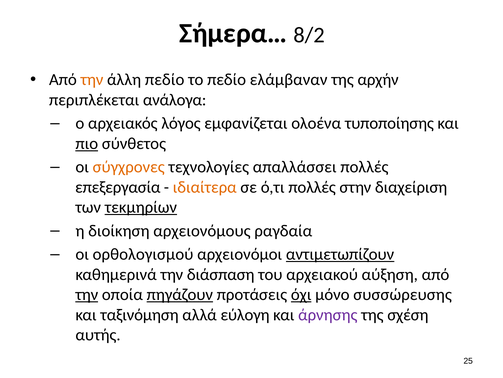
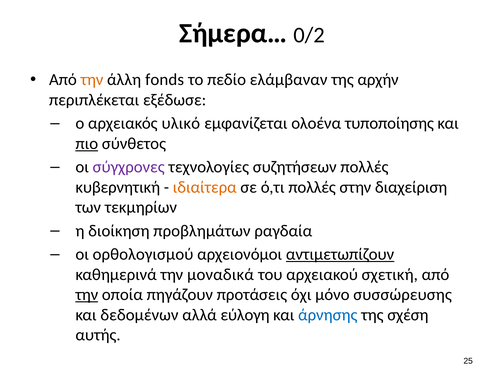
8/2: 8/2 -> 0/2 (309, 35)
άλλη πεδίο: πεδίο -> fonds (165, 80)
ανάλογα: ανάλογα -> εξέδωσε (175, 100)
λόγος: λόγος -> υλικό (181, 123)
σύγχρονες colour: orange -> purple (129, 167)
απαλλάσσει: απαλλάσσει -> συζητήσεων (295, 167)
επεξεργασία: επεξεργασία -> κυβερνητική (118, 187)
τεκμηρίων underline: present -> none (141, 207)
αρχειονόμους: αρχειονόμους -> προβλημάτων (202, 230)
διάσπαση: διάσπαση -> μοναδικά (221, 274)
αύξηση: αύξηση -> σχετική (390, 274)
πηγάζουν underline: present -> none (180, 294)
όχι underline: present -> none (301, 294)
ταξινόμηση: ταξινόμηση -> δεδομένων (139, 314)
άρνησης colour: purple -> blue (328, 314)
